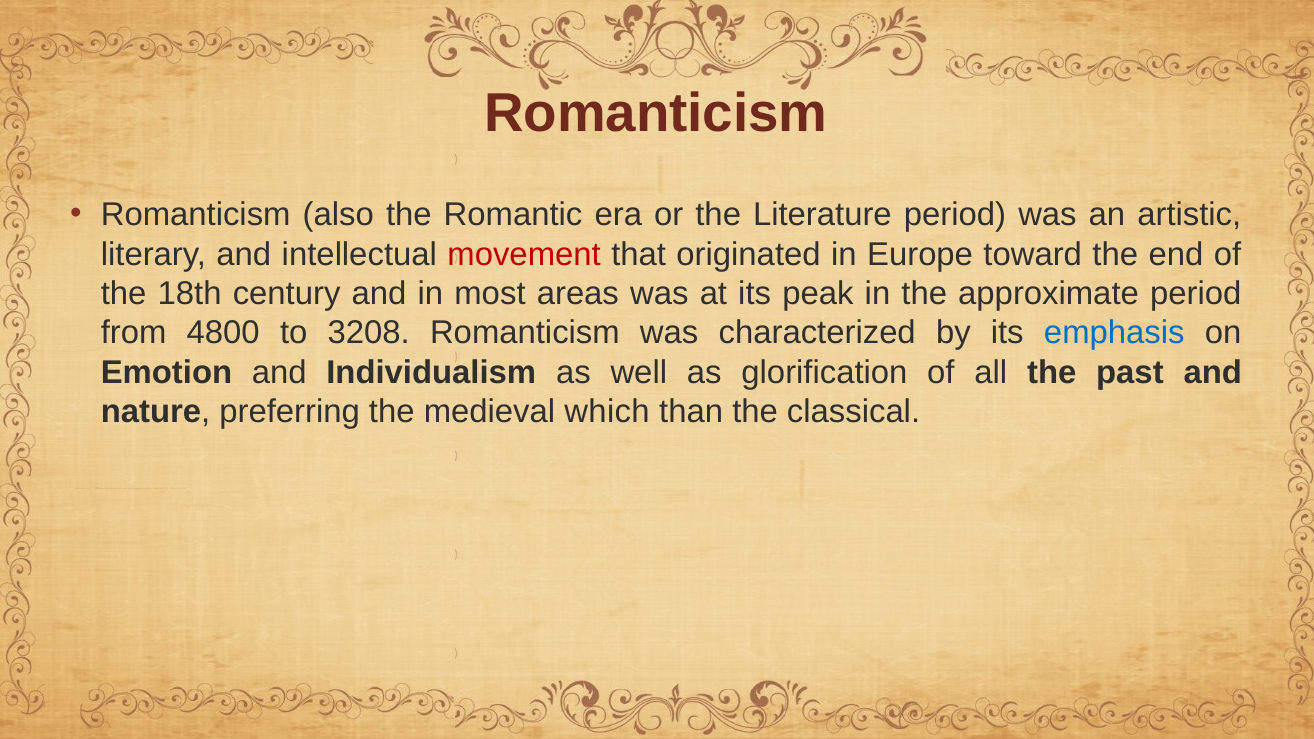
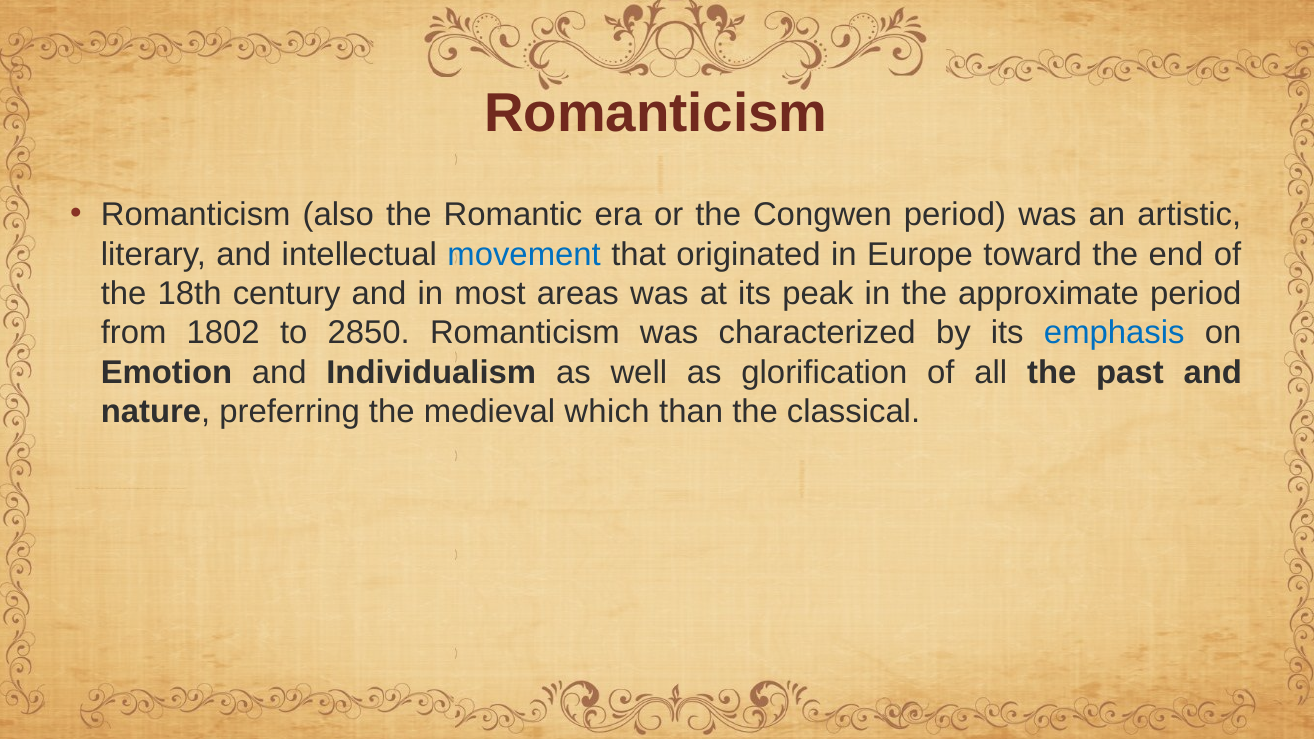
Literature: Literature -> Congwen (822, 215)
movement colour: red -> blue (524, 254)
4800: 4800 -> 1802 (223, 333)
3208: 3208 -> 2850 (369, 333)
